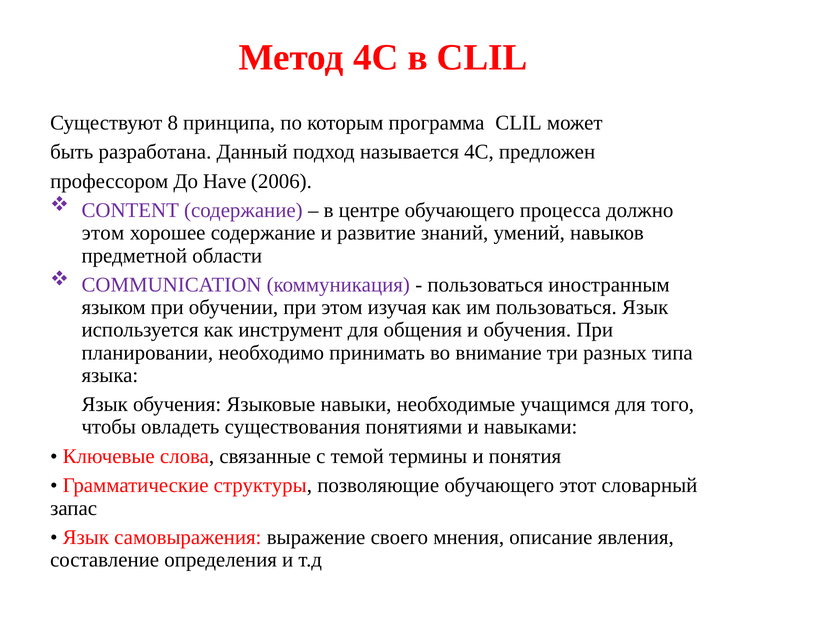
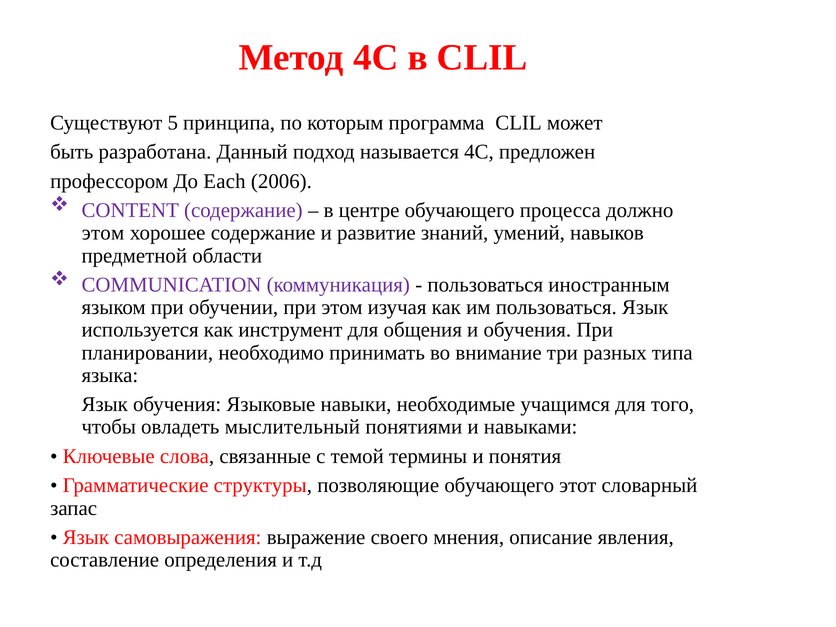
8: 8 -> 5 (173, 123)
Have: Have -> Each (224, 181)
существования: существования -> мыслительный (292, 427)
